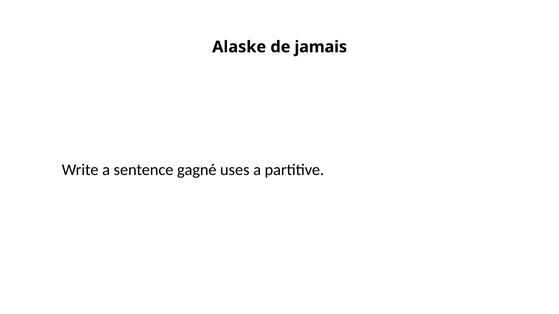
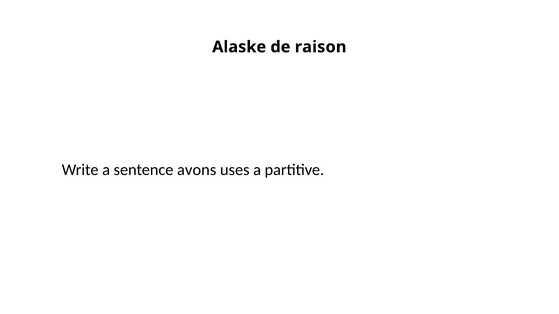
jamais: jamais -> raison (321, 47)
gagné: gagné -> avons (197, 170)
